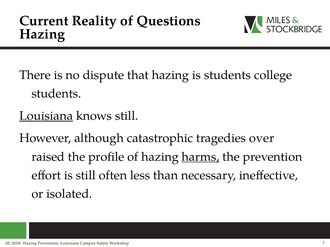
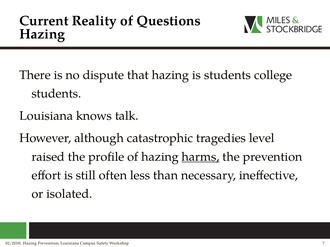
Louisiana underline: present -> none (46, 116)
knows still: still -> talk (127, 116)
over: over -> level (262, 138)
